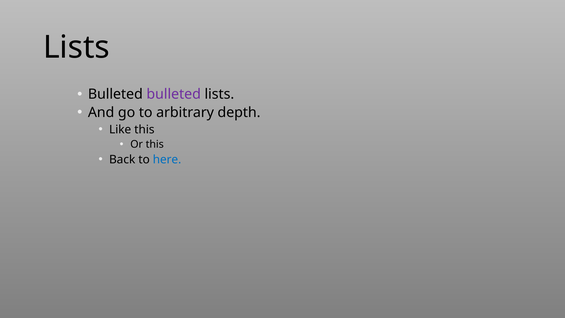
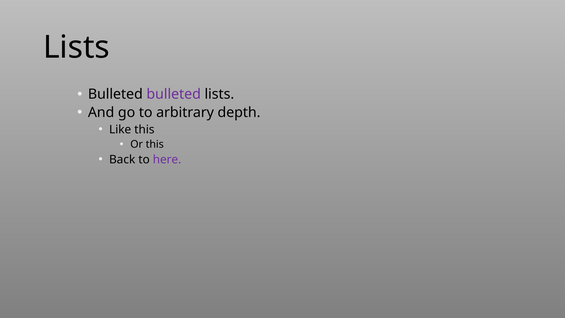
here colour: blue -> purple (167, 159)
